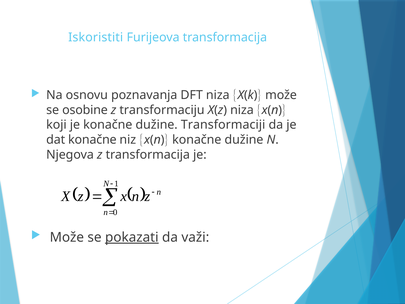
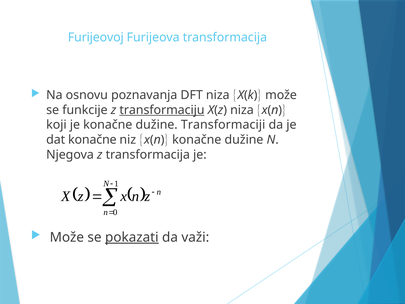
Iskoristiti: Iskoristiti -> Furijeovoj (96, 37)
osobine: osobine -> funkcije (85, 110)
transformaciju underline: none -> present (162, 110)
